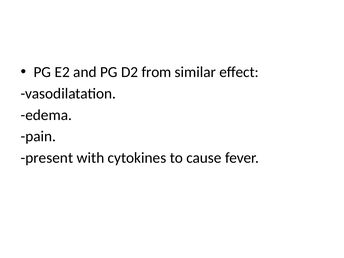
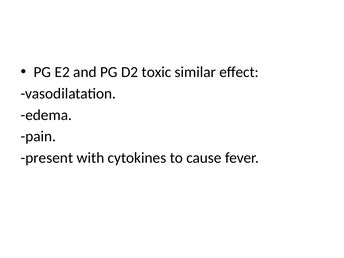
from: from -> toxic (156, 72)
